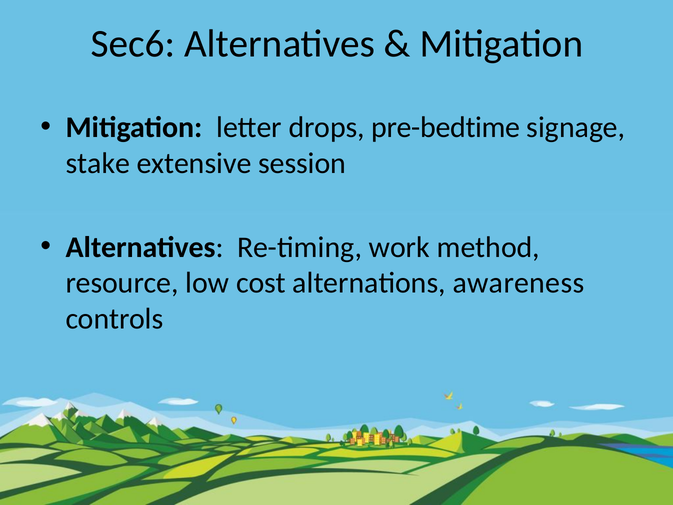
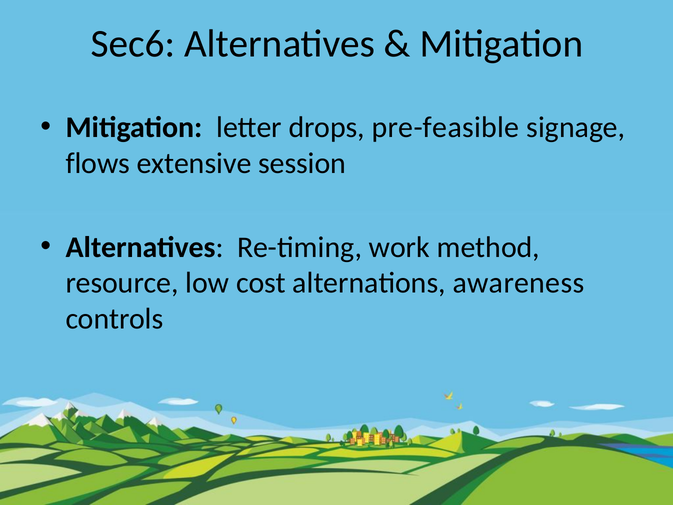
pre-bedtime: pre-bedtime -> pre-feasible (445, 127)
stake: stake -> flows (98, 163)
